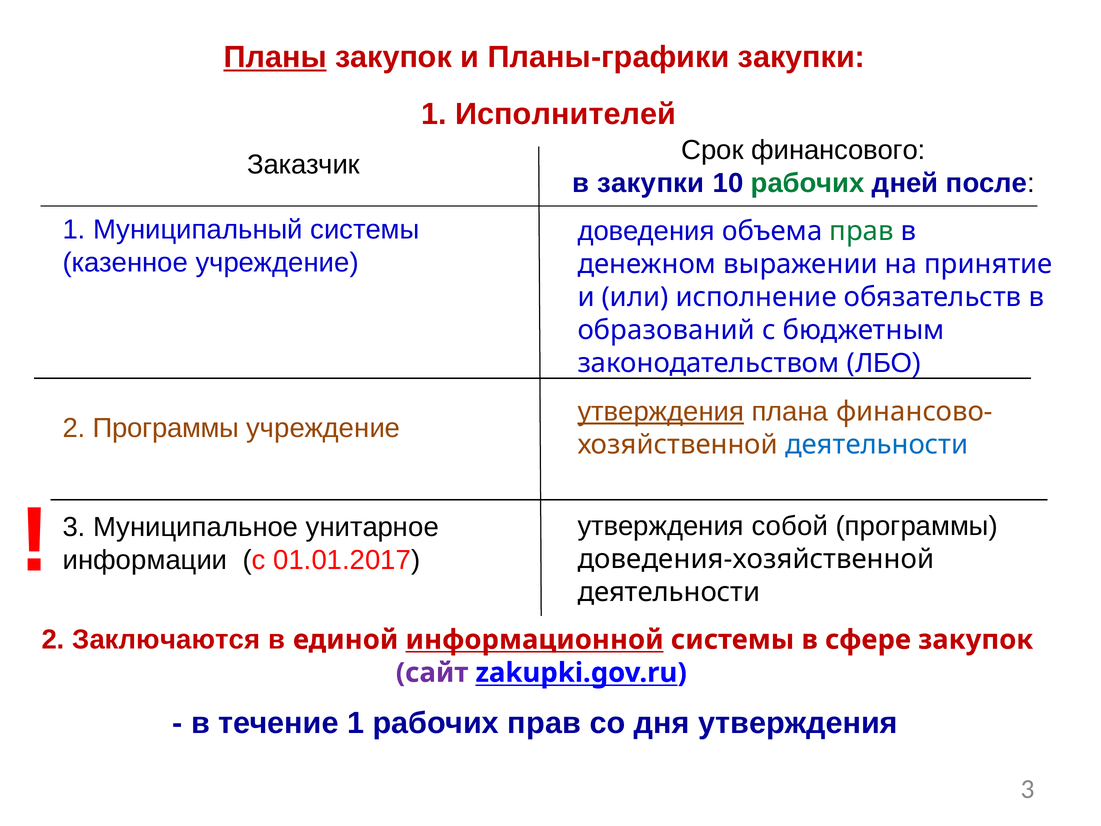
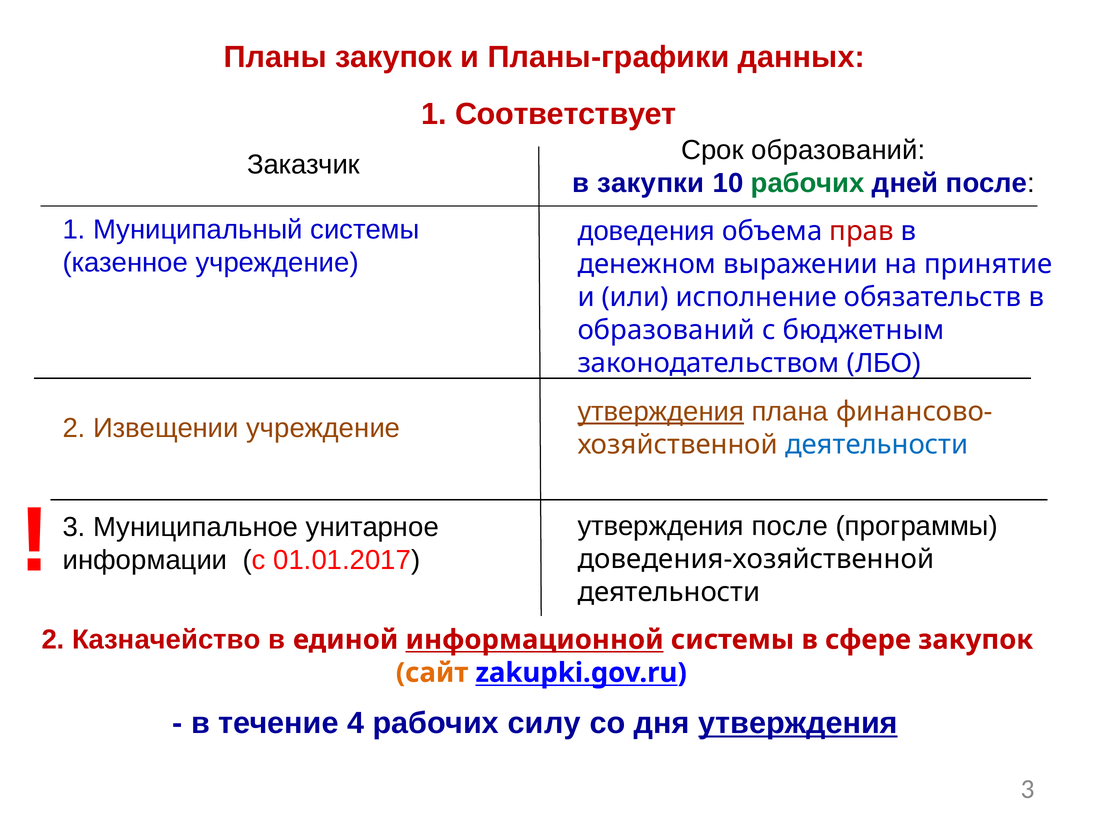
Планы underline: present -> none (275, 57)
Планы-графики закупки: закупки -> данных (801, 57)
Исполнителей: Исполнителей -> Соответствует (566, 114)
Срок финансового: финансового -> образований (838, 150)
прав colour: green -> red (862, 231)
2 Программы: Программы -> Извещении (166, 428)
утверждения собой: собой -> после (790, 526)
Заключаются: Заключаются -> Казначейство (166, 640)
сайт colour: purple -> orange (432, 673)
течение 1: 1 -> 4 (356, 723)
рабочих прав: прав -> силу (544, 723)
утверждения underline: none -> present (798, 723)
